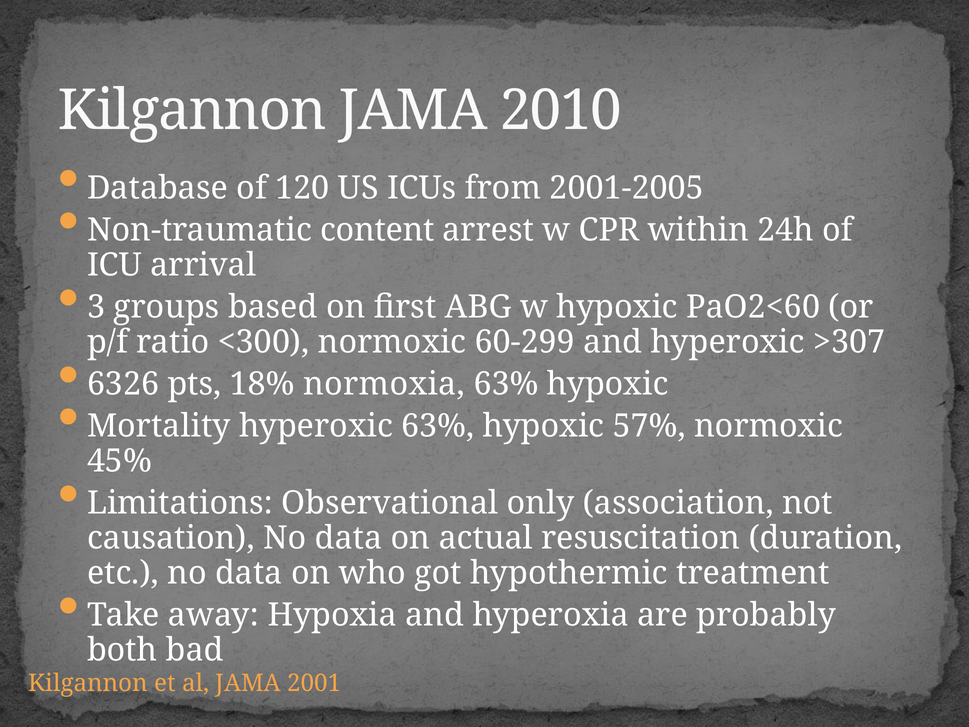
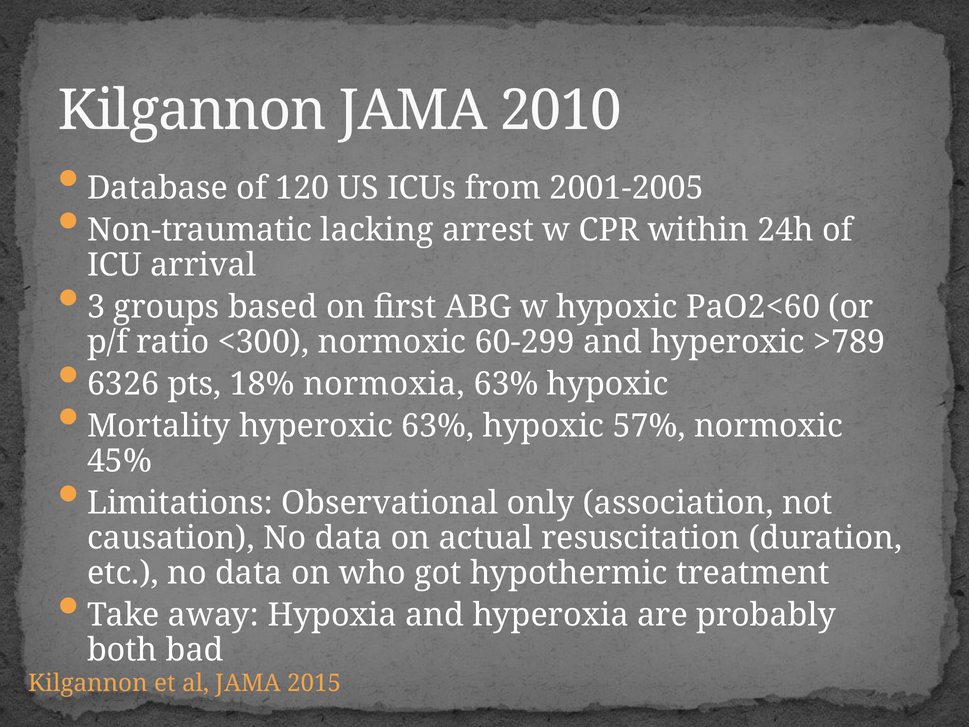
content: content -> lacking (377, 230)
>307: >307 -> >789 (849, 342)
2001: 2001 -> 2015 (314, 683)
